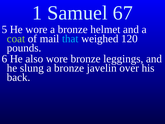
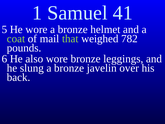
67: 67 -> 41 (123, 13)
that colour: light blue -> light green (70, 39)
120: 120 -> 782 (129, 39)
